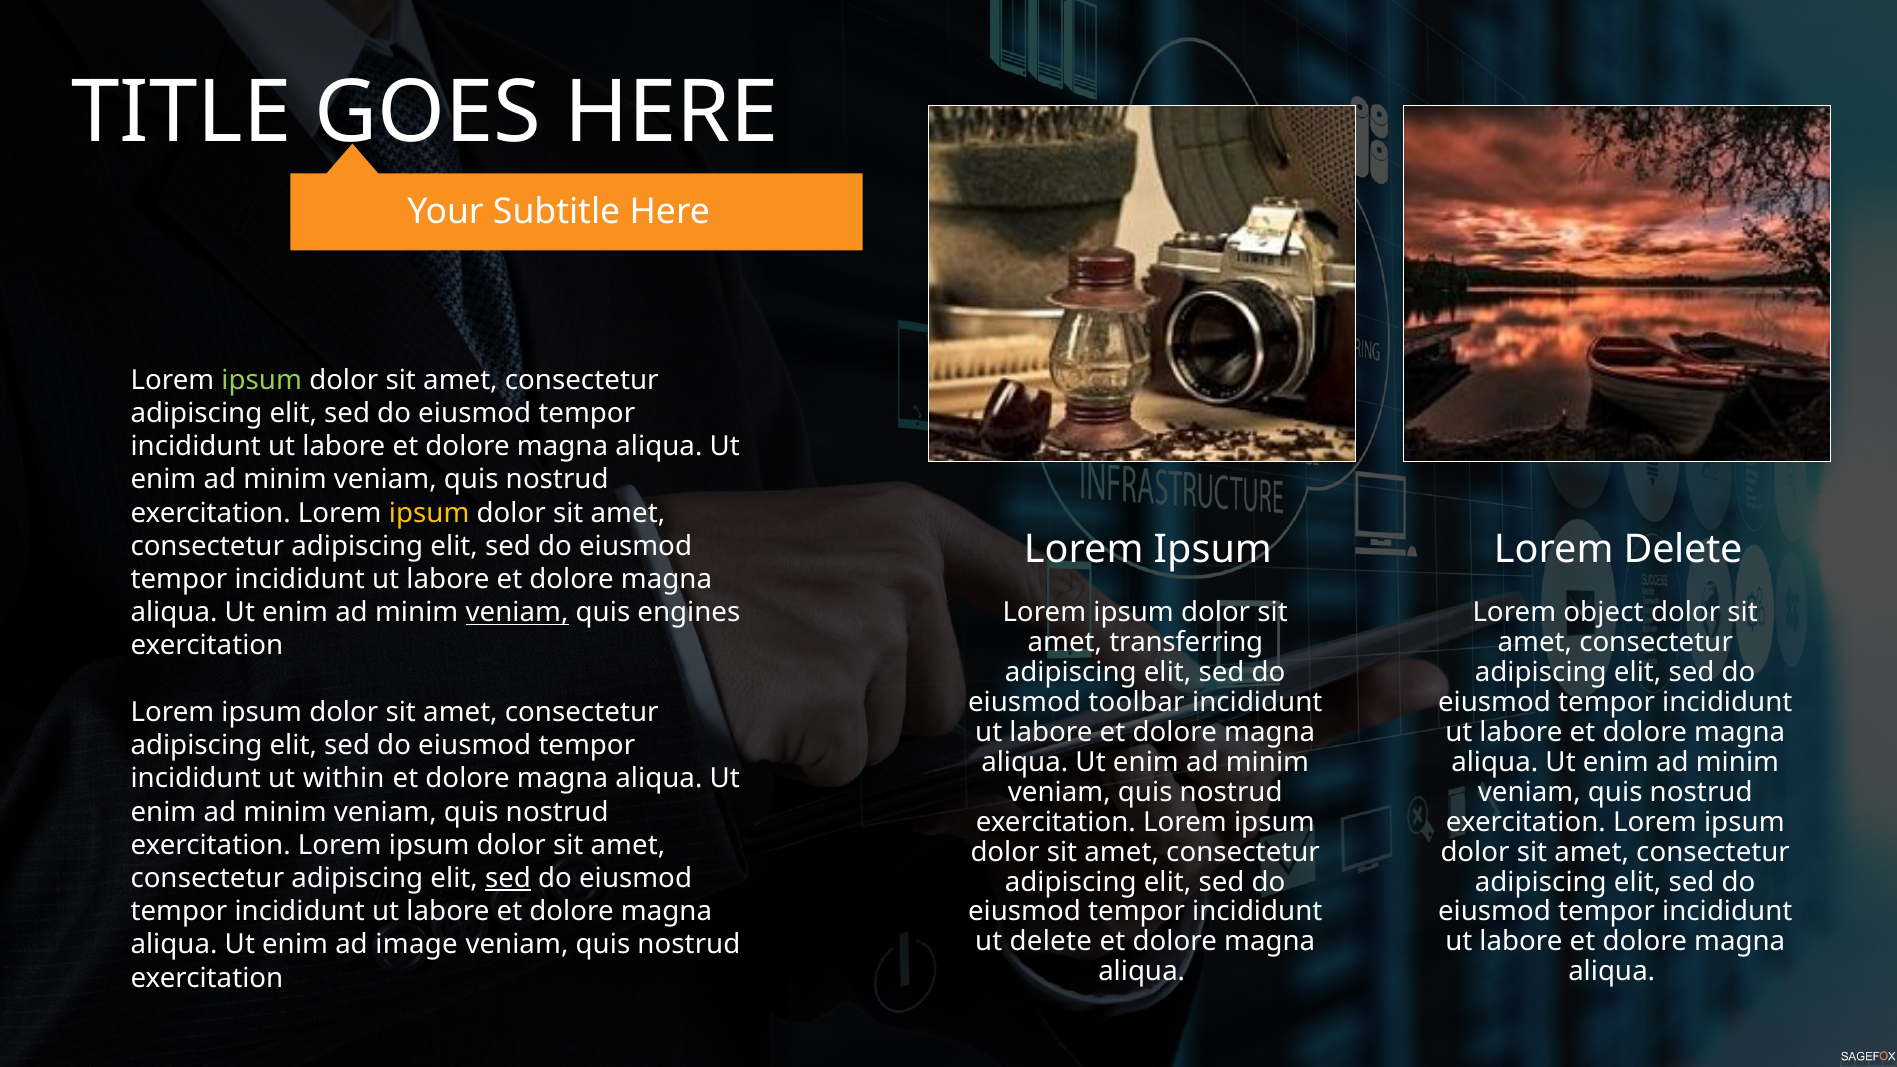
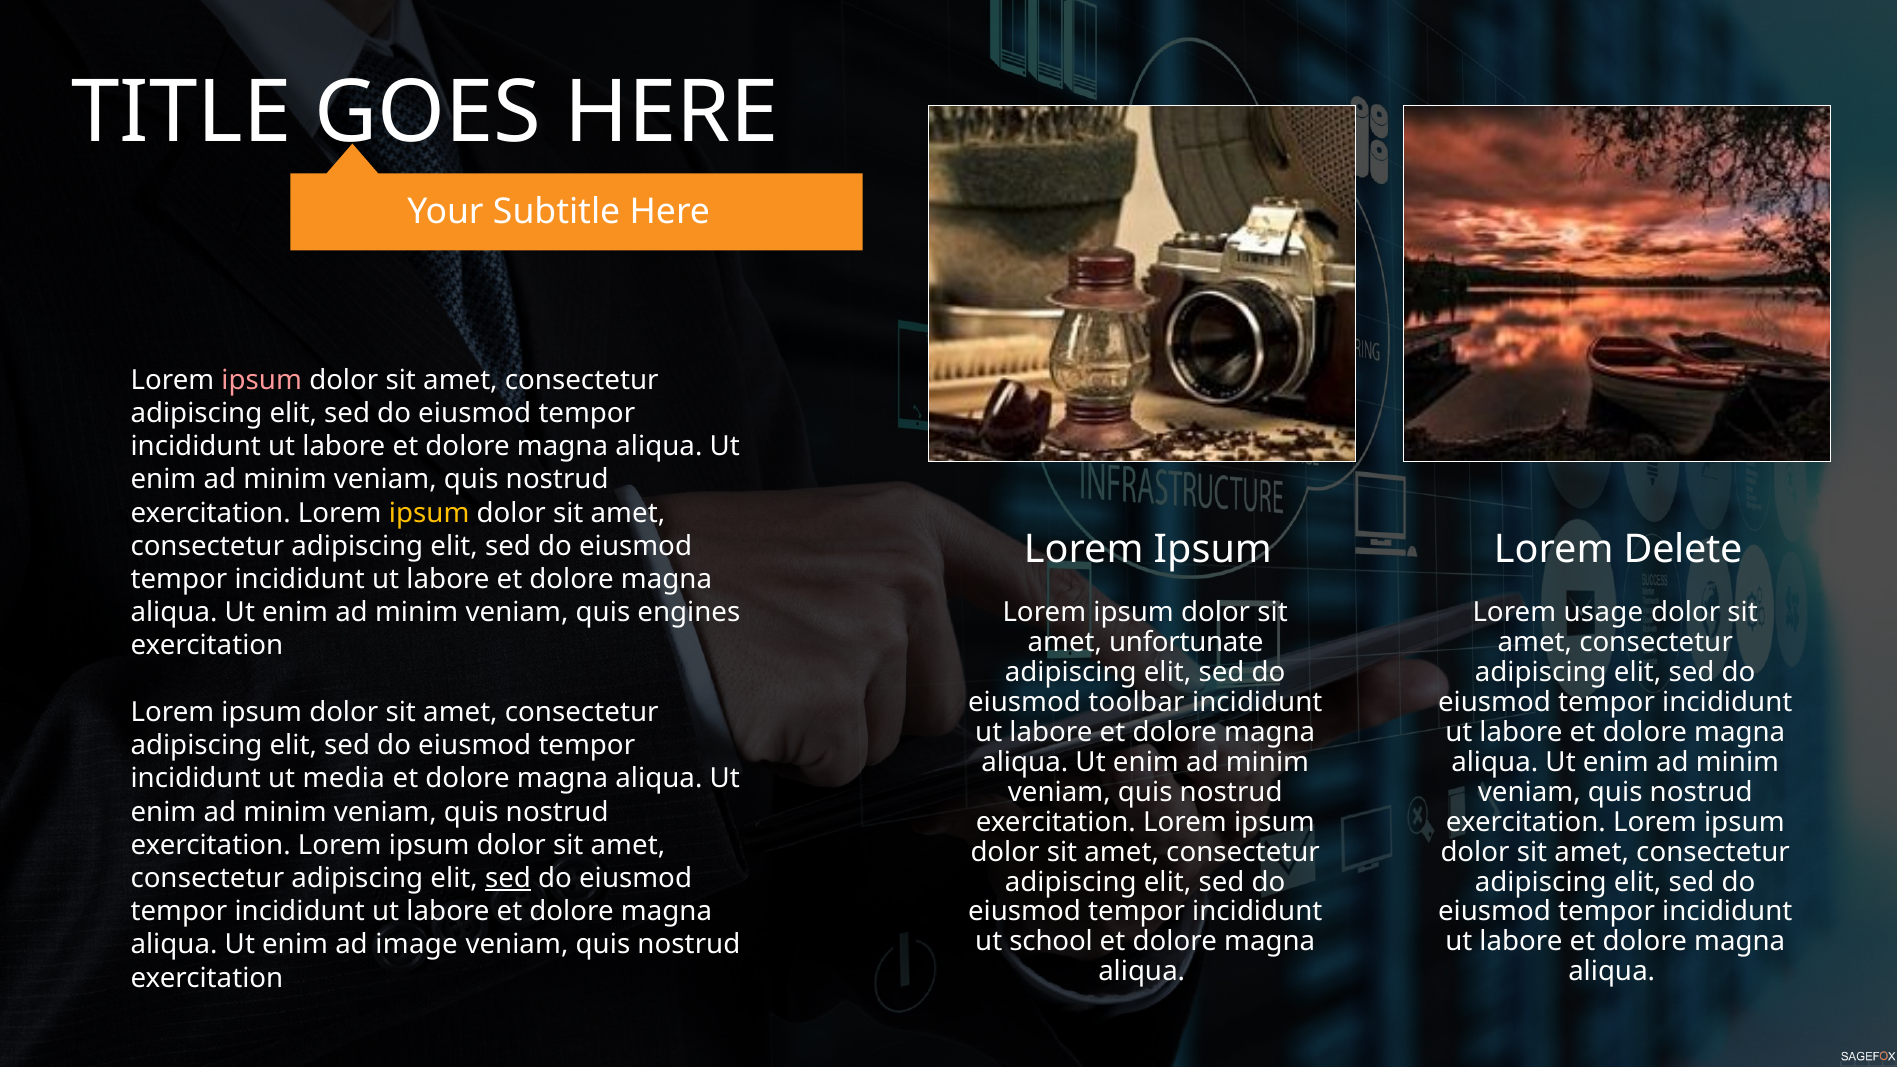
ipsum colour: light green -> pink (262, 380)
veniam underline: present -> none (517, 613)
object: object -> usage (1603, 613)
transferring: transferring -> unfortunate (1186, 643)
within: within -> media (344, 779)
ut delete: delete -> school (1051, 942)
